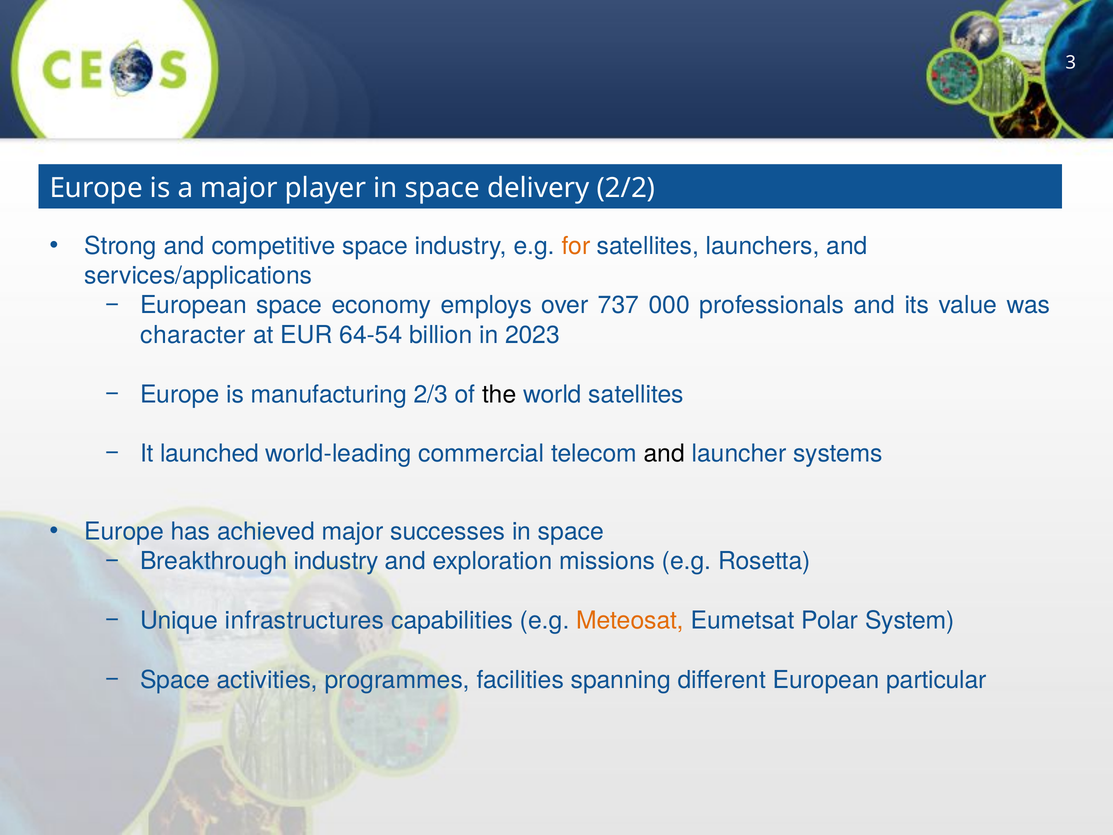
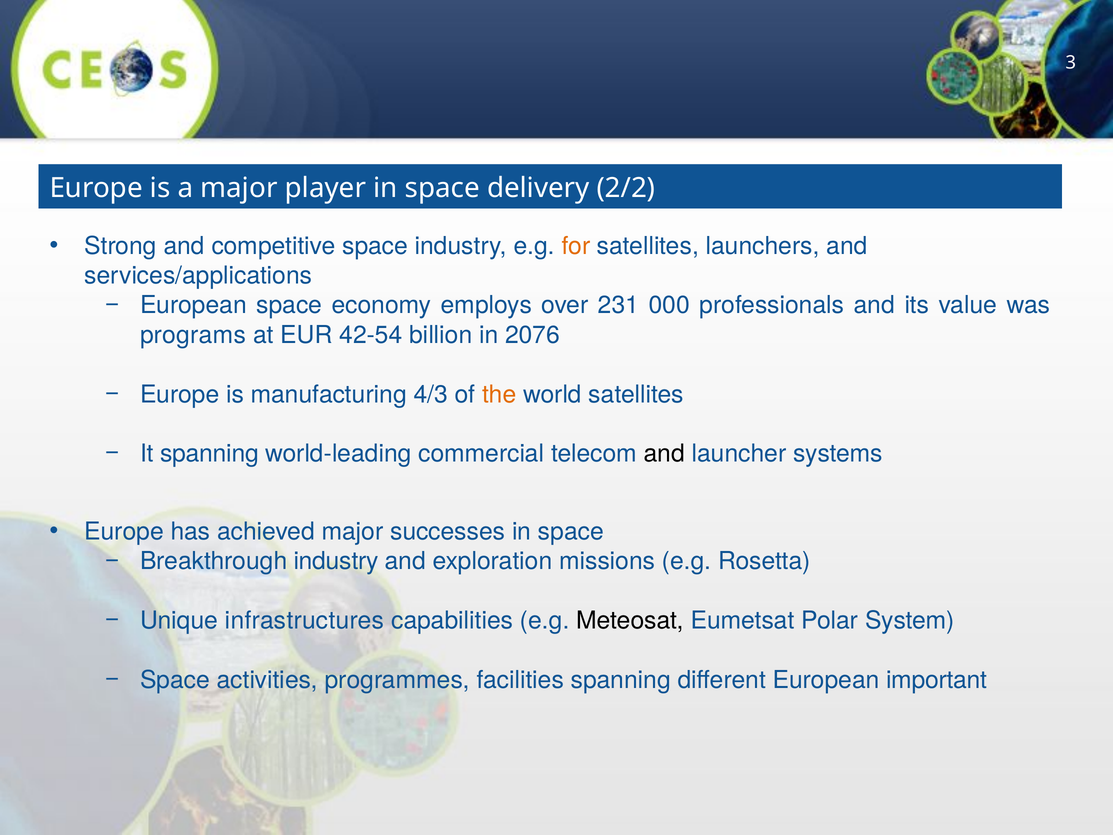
737: 737 -> 231 (619, 305)
character: character -> programs (193, 335)
64-54: 64-54 -> 42-54 (371, 335)
2023: 2023 -> 2076 (532, 335)
2/3: 2/3 -> 4/3 (431, 394)
the colour: black -> orange (499, 394)
It launched: launched -> spanning (209, 454)
Meteosat colour: orange -> black (630, 620)
particular: particular -> important (937, 680)
